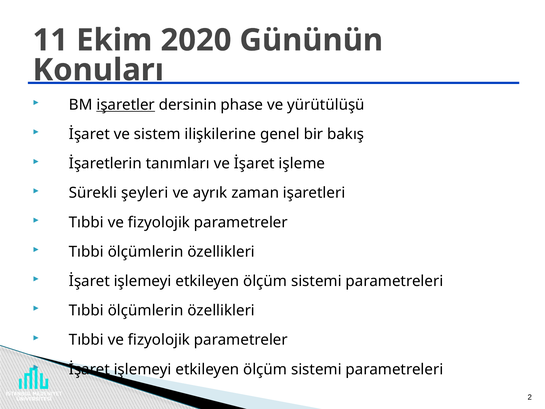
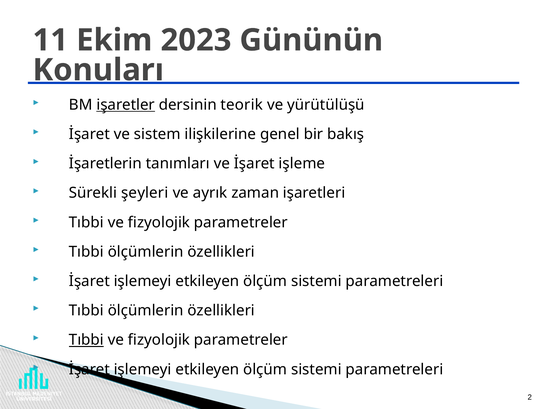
2020: 2020 -> 2023 (196, 40)
phase: phase -> teorik (242, 105)
Tıbbi underline: none -> present (86, 340)
